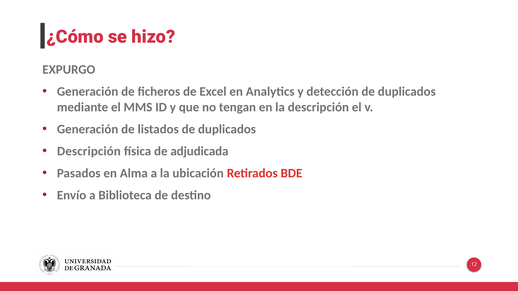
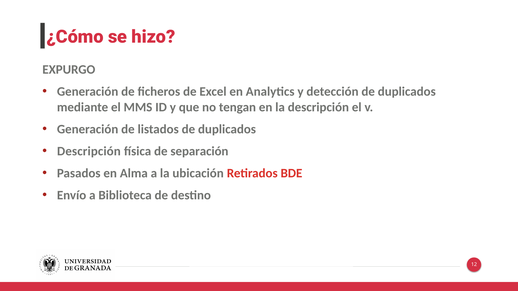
adjudicada: adjudicada -> separación (199, 151)
